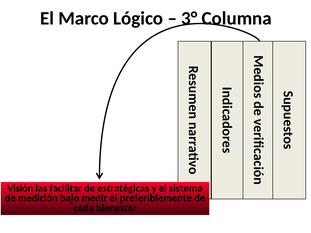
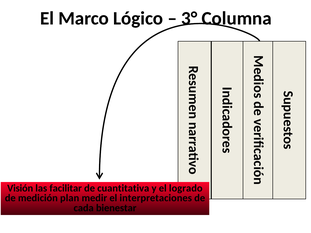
estratégicas: estratégicas -> cuantitativa (123, 188)
sistema: sistema -> logrado (186, 188)
bajo: bajo -> plan (70, 198)
preferiblemente: preferiblemente -> interpretaciones (156, 198)
